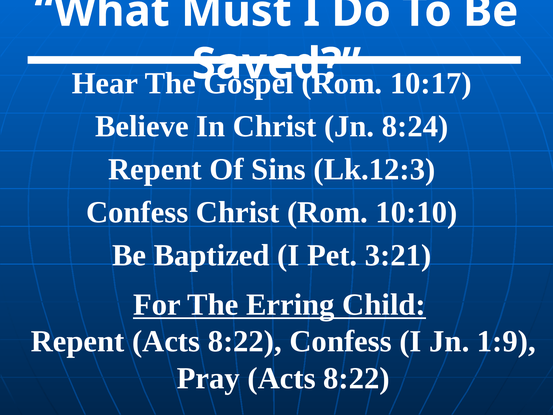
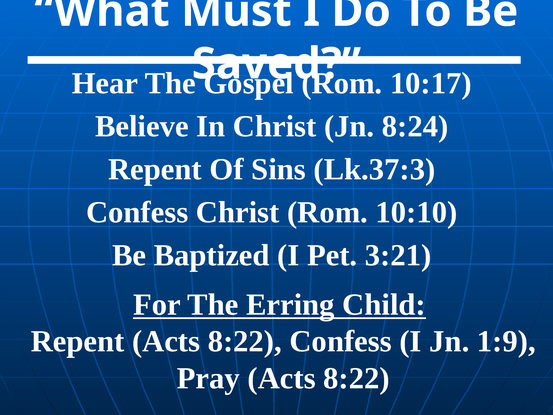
Lk.12:3: Lk.12:3 -> Lk.37:3 (374, 169)
